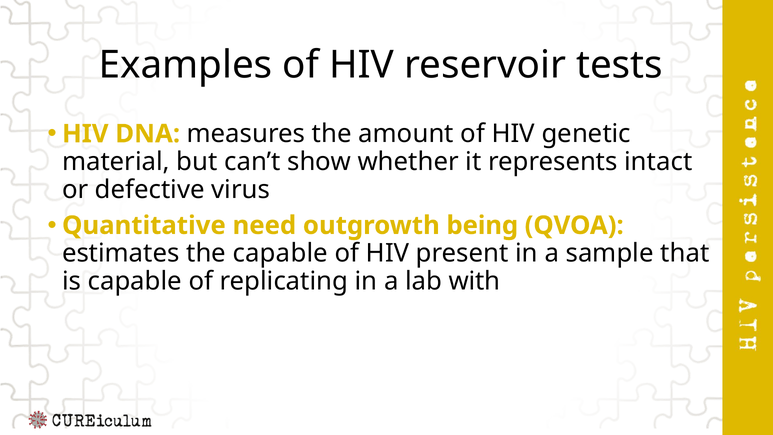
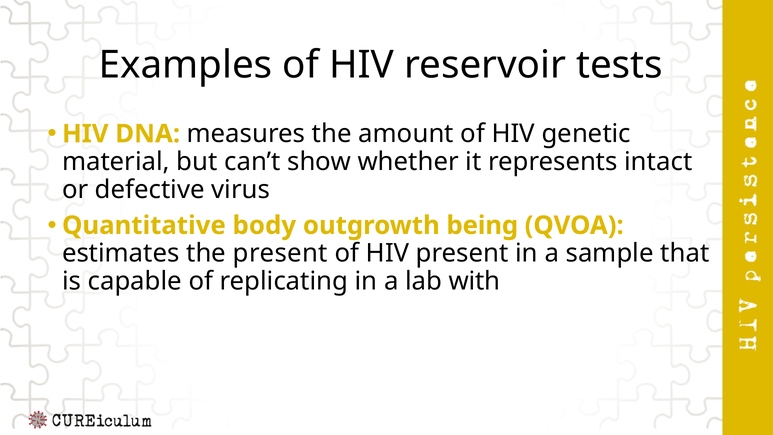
need: need -> body (264, 225)
the capable: capable -> present (280, 253)
